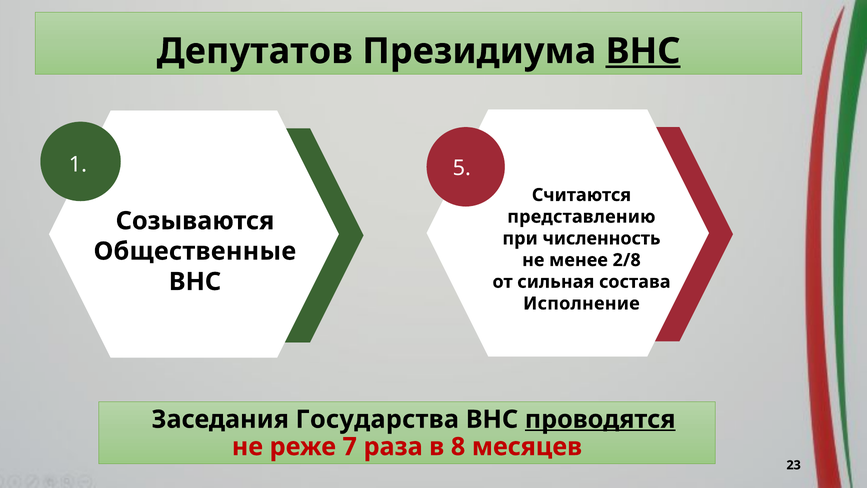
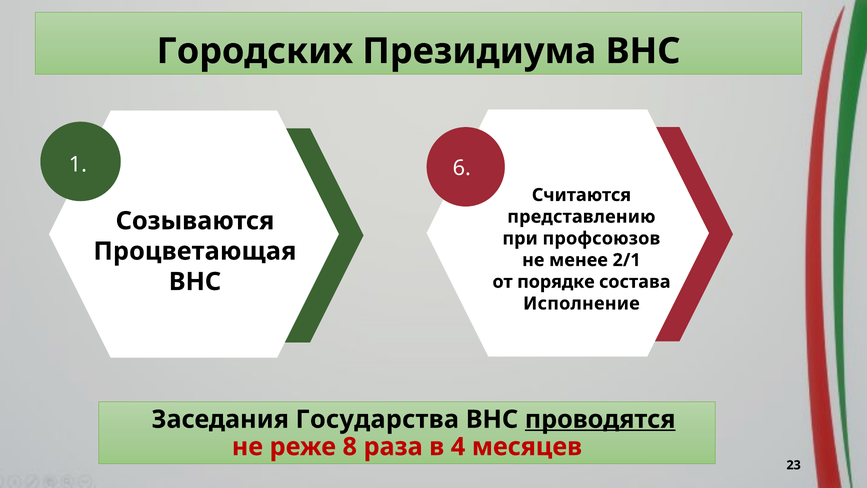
Депутатов: Депутатов -> Городских (255, 51)
ВНС underline: present -> none (643, 51)
5: 5 -> 6 (462, 168)
численность: численность -> профсоюзов (601, 238)
Общественные: Общественные -> Процветающая (195, 251)
2/8: 2/8 -> 2/1 (627, 260)
сильная: сильная -> порядке (556, 282)
7: 7 -> 8 (350, 446)
в 8: 8 -> 4 (458, 446)
